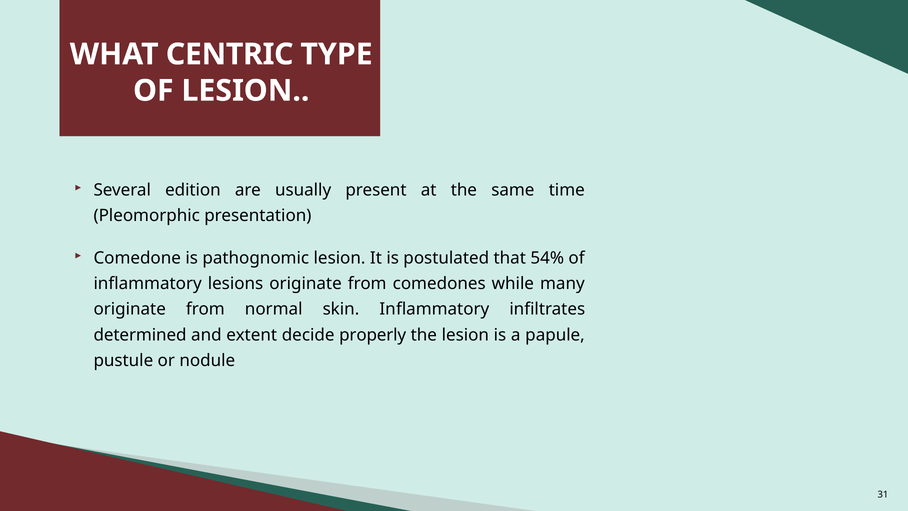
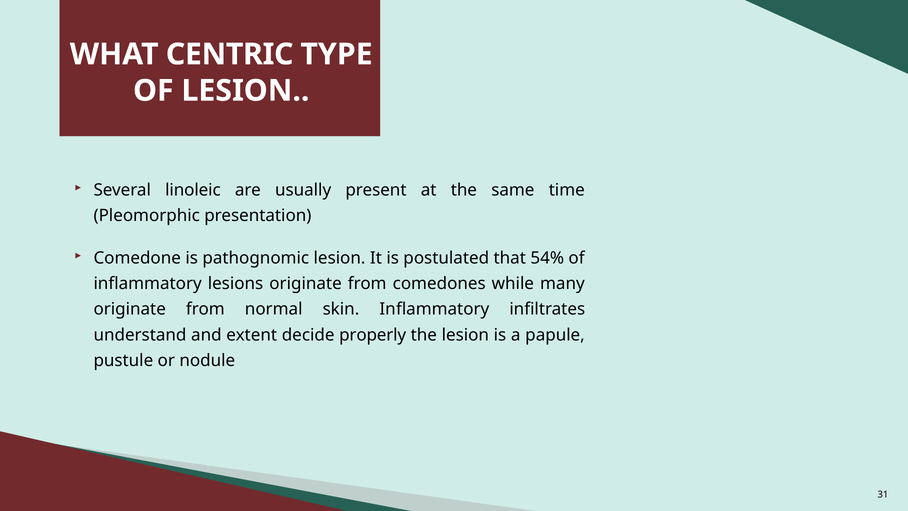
edition: edition -> linoleic (193, 190)
determined: determined -> understand (140, 335)
